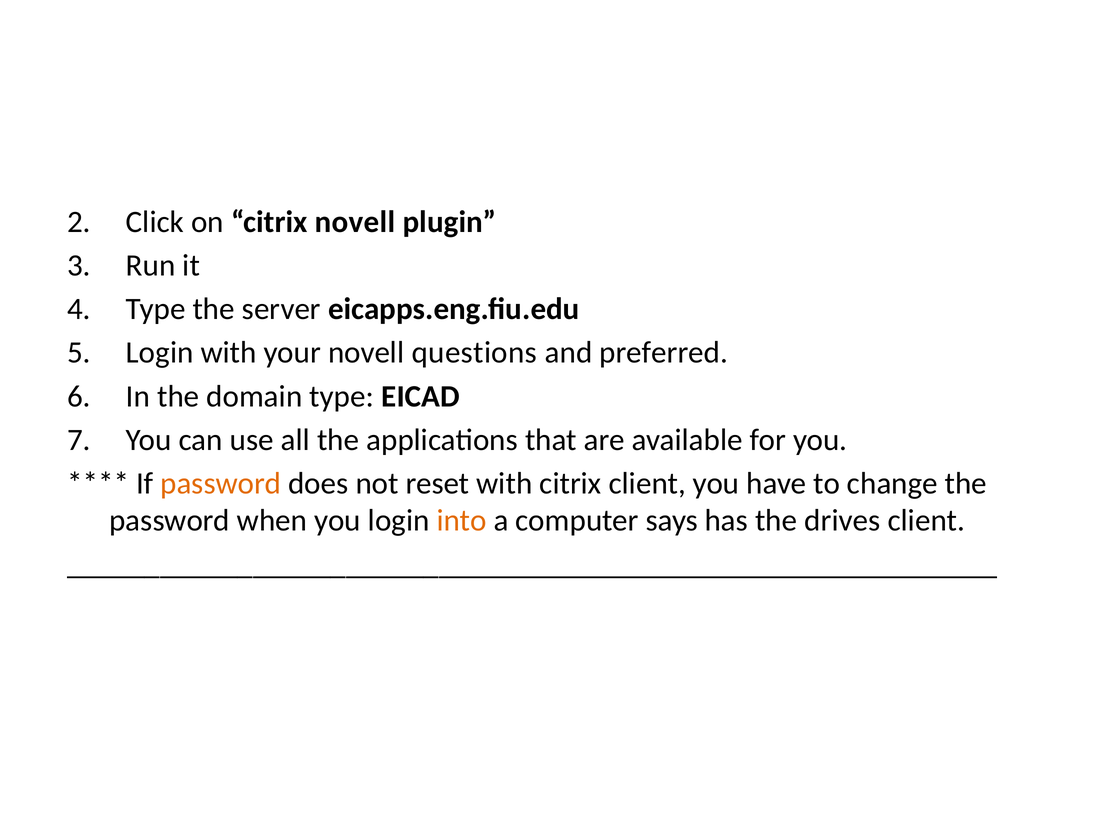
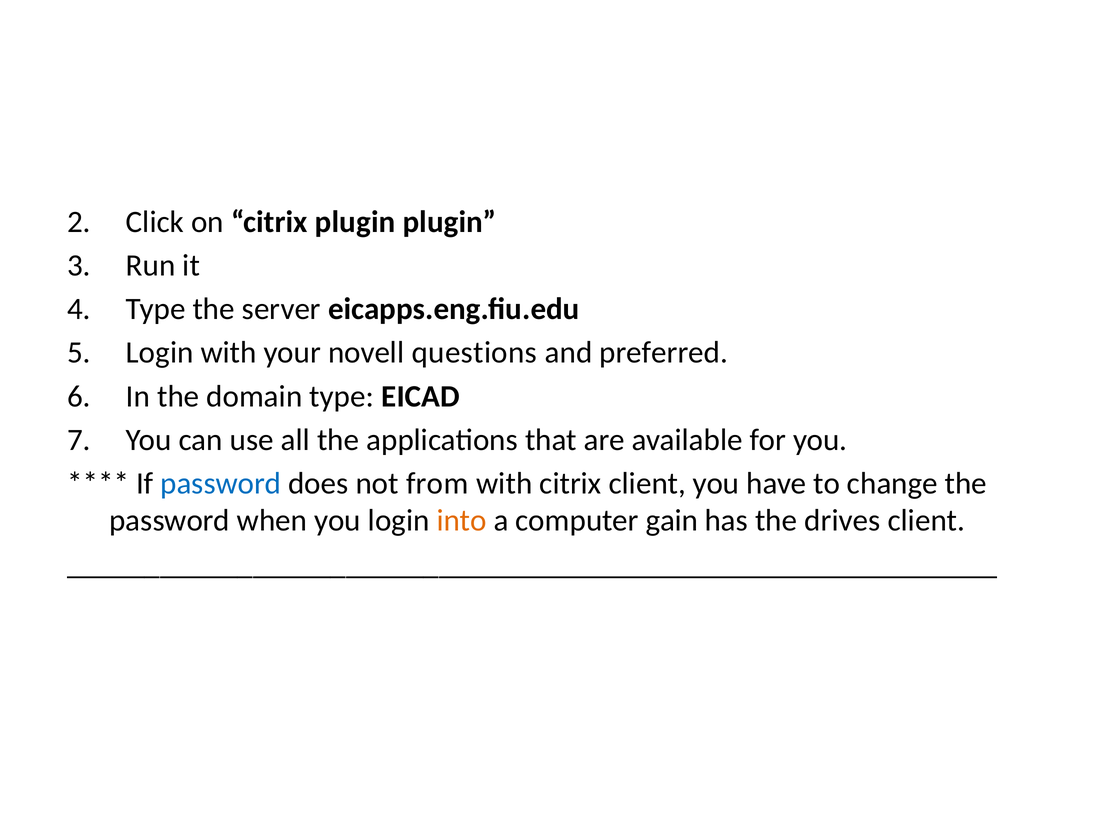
citrix novell: novell -> plugin (355, 222)
password colour: orange -> blue (221, 483)
reset: reset -> from (437, 483)
says: says -> gain (672, 521)
